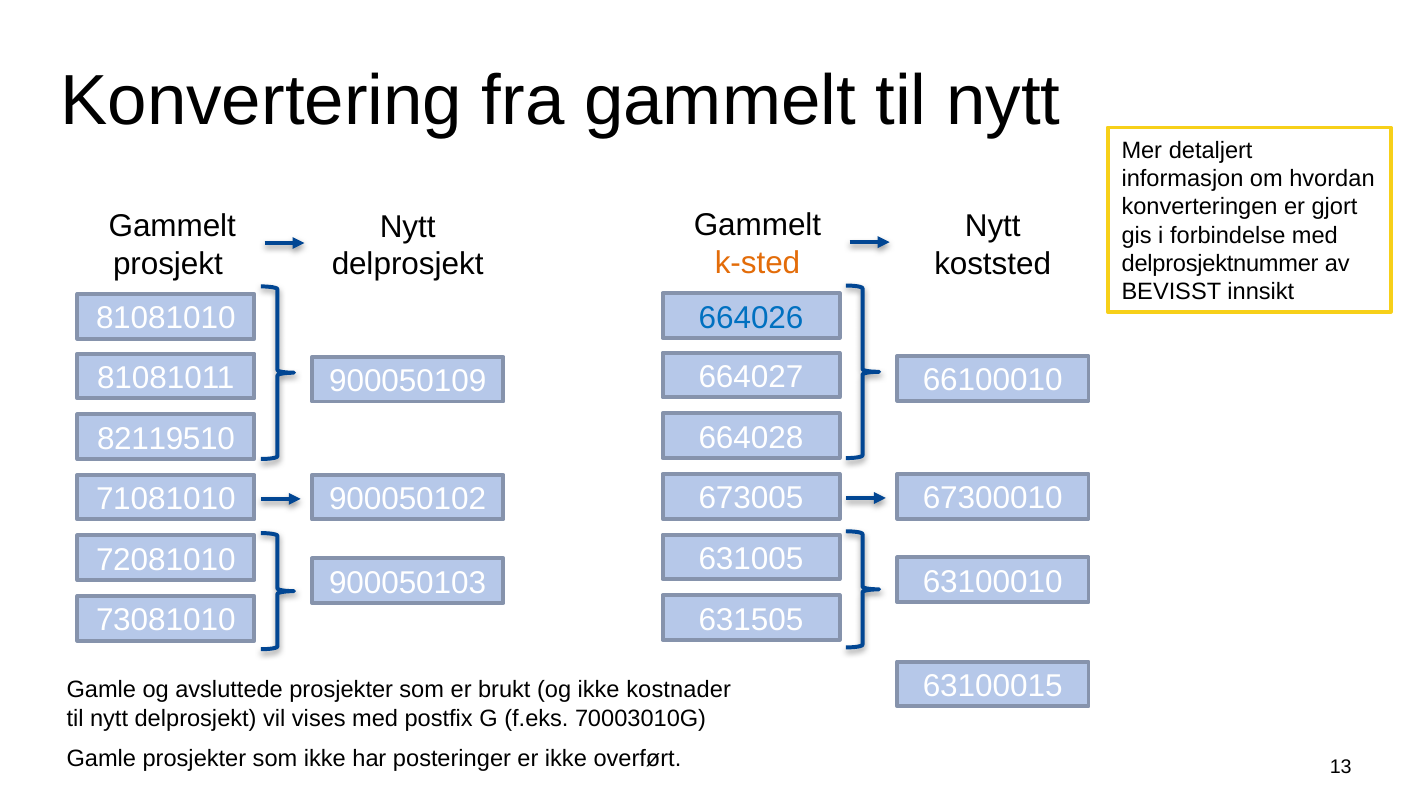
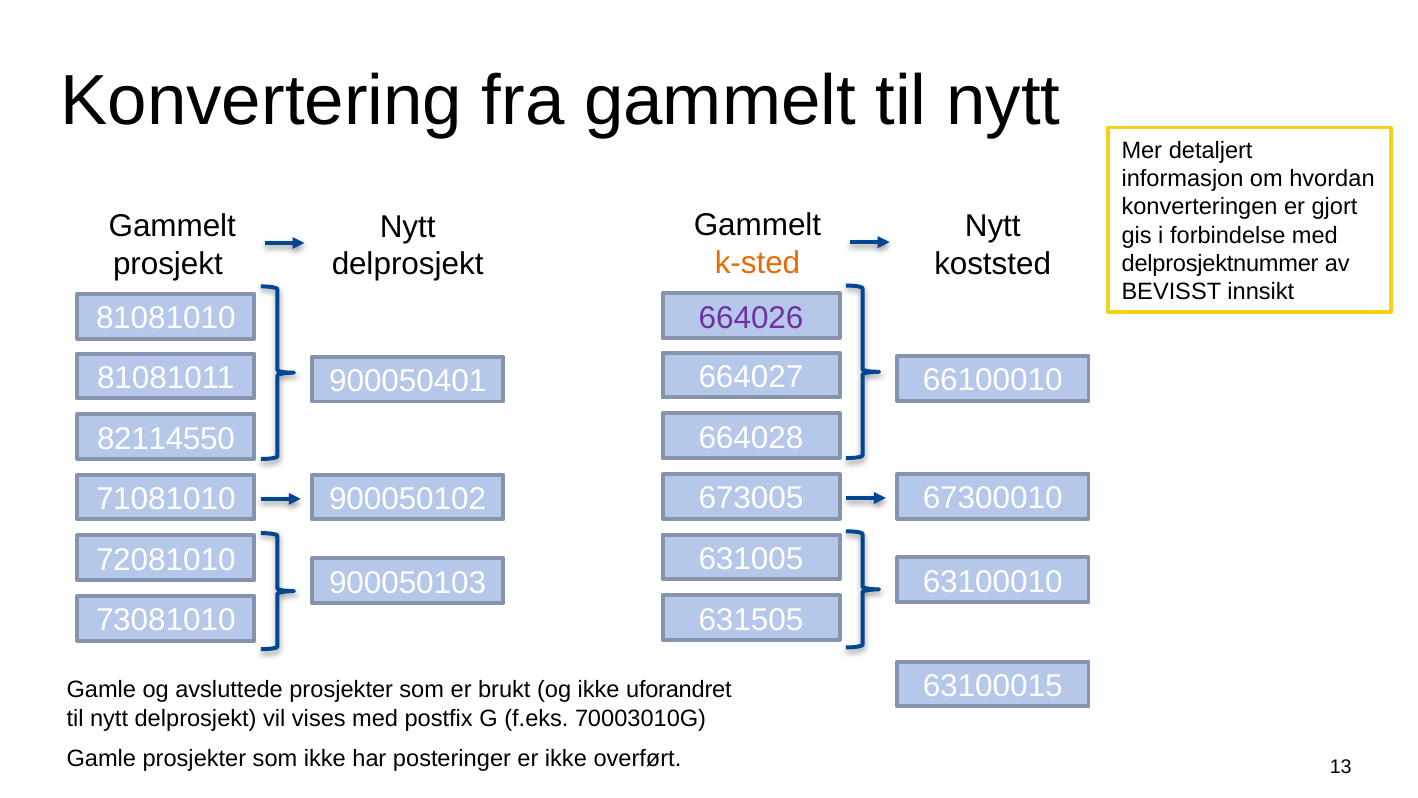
664026 colour: blue -> purple (751, 318)
900050109: 900050109 -> 900050401 (408, 381)
82119510: 82119510 -> 82114550 (166, 439)
kostnader: kostnader -> uforandret (679, 690)
